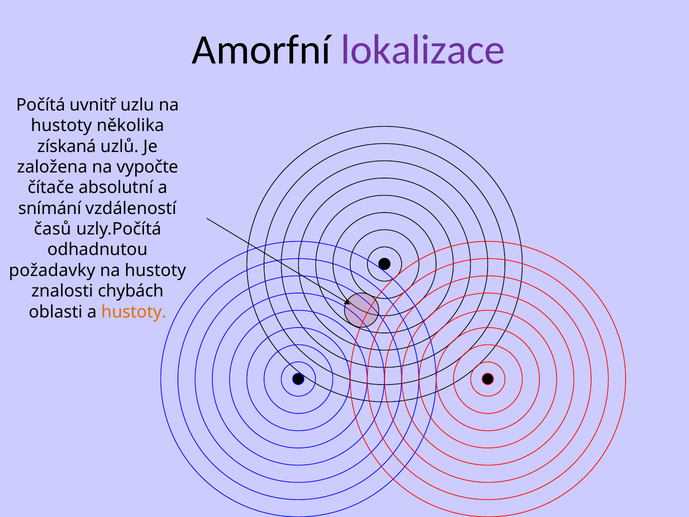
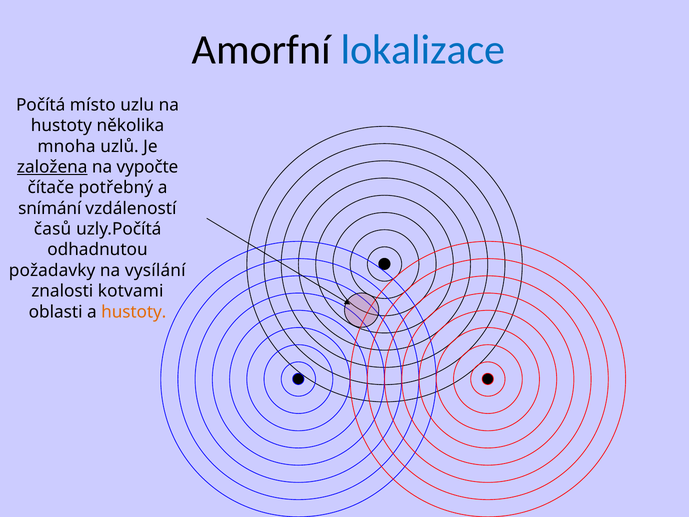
lokalizace colour: purple -> blue (423, 50)
uvnitř: uvnitř -> místo (93, 105)
získaná: získaná -> mnoha (67, 146)
založena underline: none -> present (52, 167)
absolutní: absolutní -> potřebný (116, 188)
hustoty: hustoty -> vysílání (155, 270)
chybách: chybách -> kotvami (131, 291)
